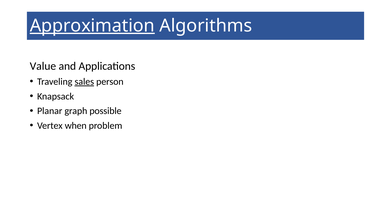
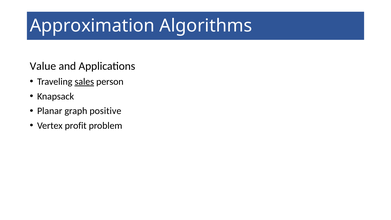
Approximation underline: present -> none (92, 26)
possible: possible -> positive (105, 111)
when: when -> profit (76, 126)
